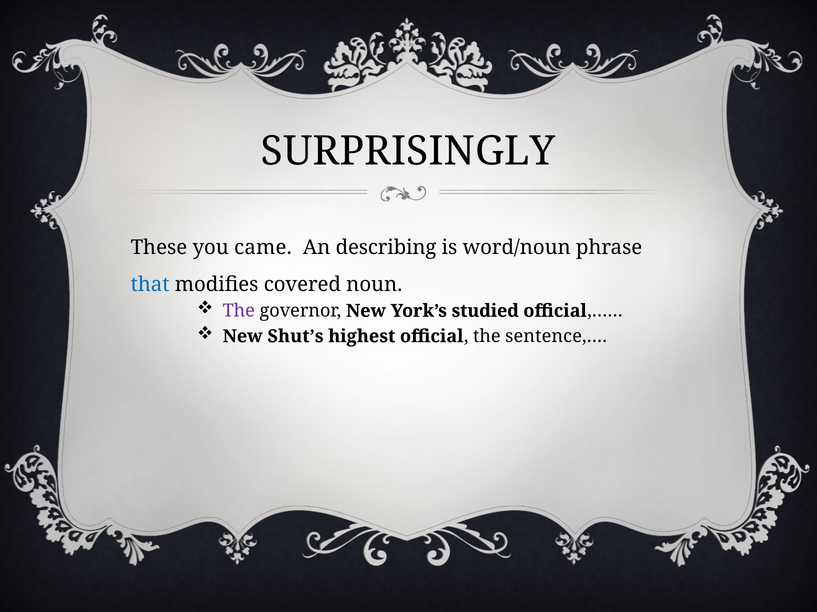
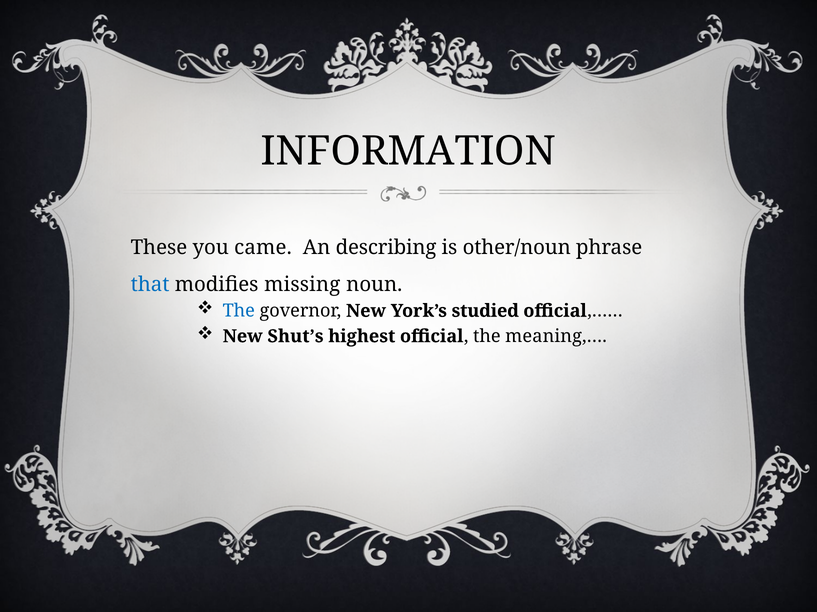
SURPRISINGLY: SURPRISINGLY -> INFORMATION (408, 151)
word/noun: word/noun -> other/noun (517, 248)
covered: covered -> missing (302, 285)
The colour: purple -> blue (239, 311)
sentence,…: sentence,… -> meaning,… (556, 337)
